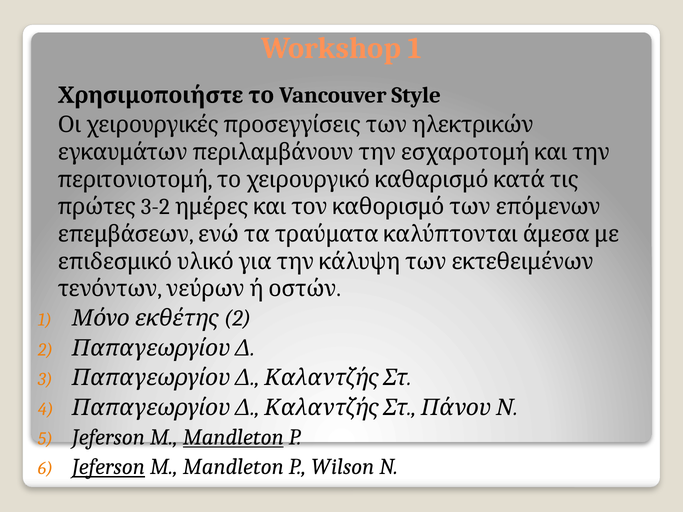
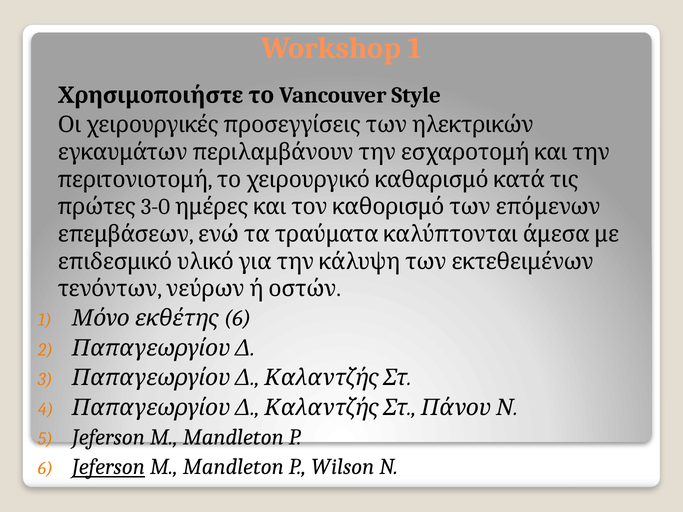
3-2: 3-2 -> 3-0 (155, 207)
2: 2 -> 6 (237, 319)
Mandleton underline: present -> none (233, 437)
